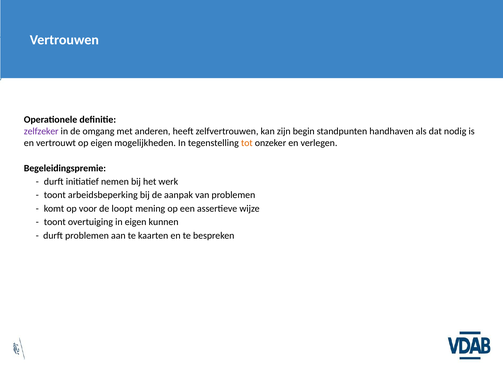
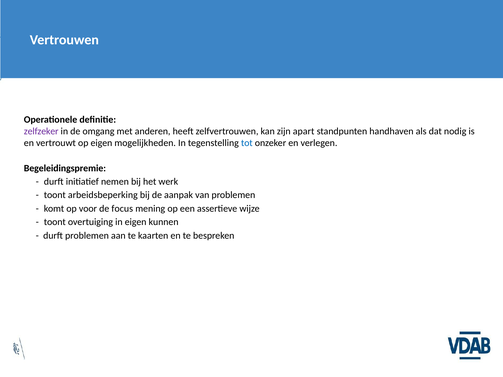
begin: begin -> apart (304, 131)
tot colour: orange -> blue (247, 143)
loopt: loopt -> focus (122, 209)
